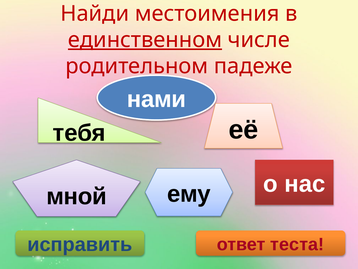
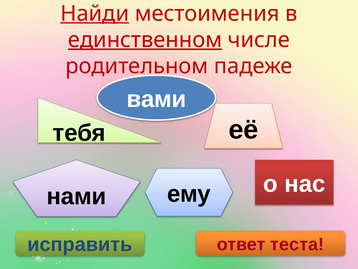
Найди underline: none -> present (95, 14)
нами: нами -> вами (156, 99)
мной: мной -> нами (76, 196)
